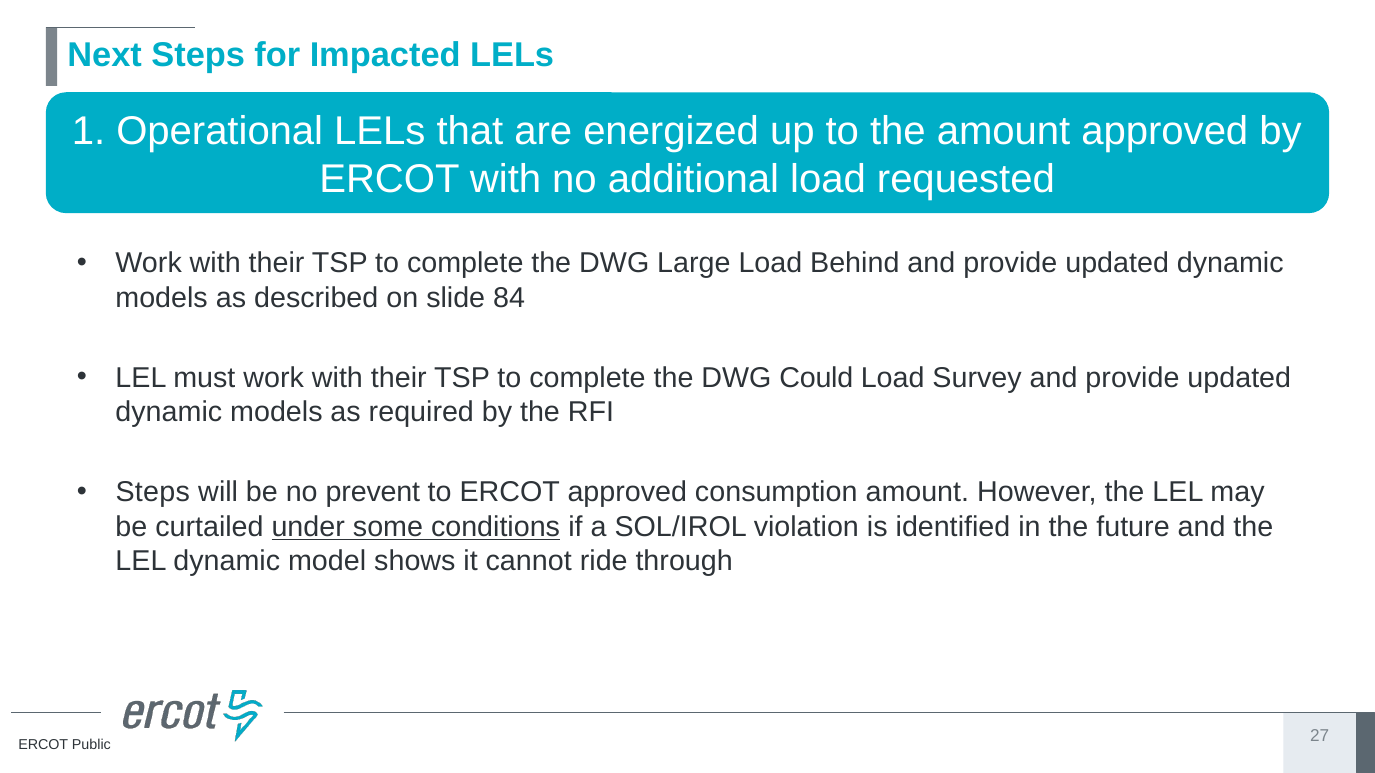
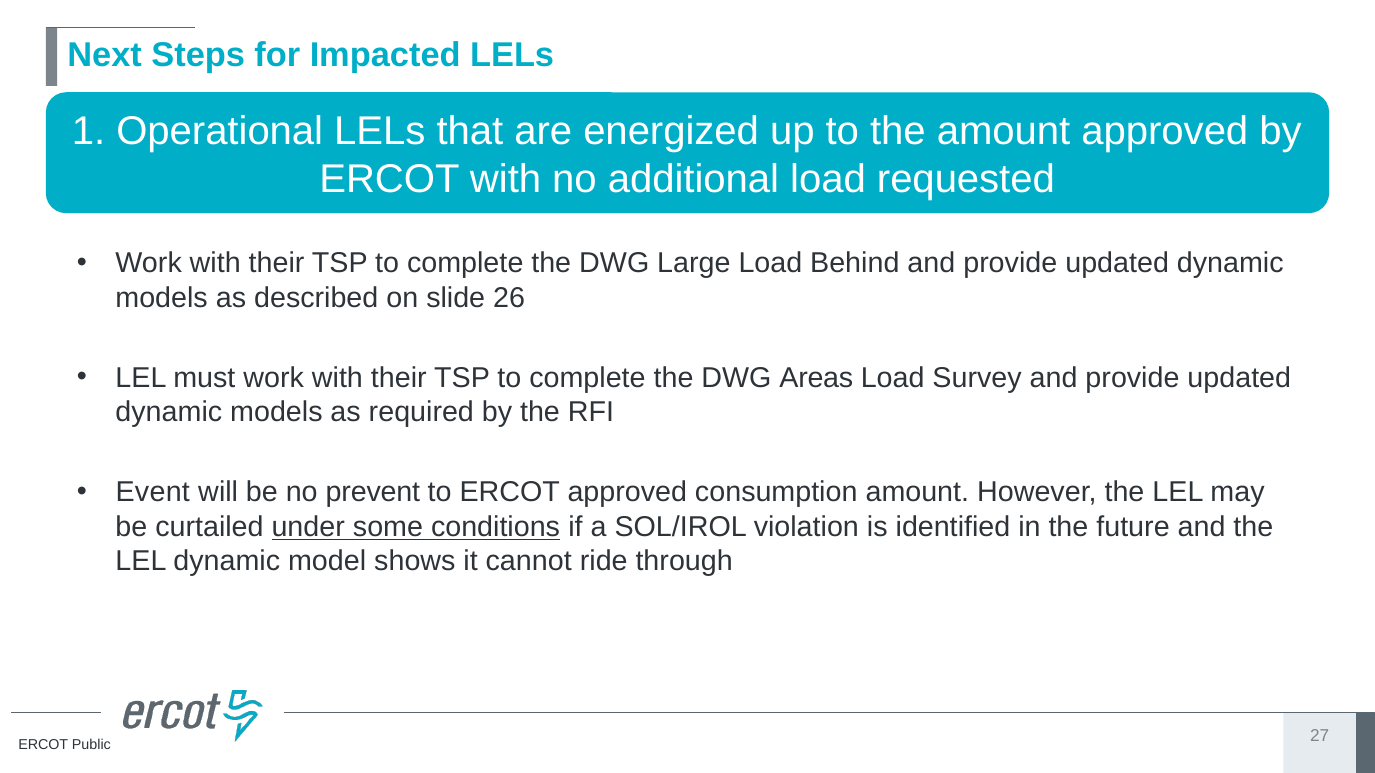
84: 84 -> 26 (509, 298)
Could: Could -> Areas (816, 378)
Steps: Steps -> Event (153, 493)
